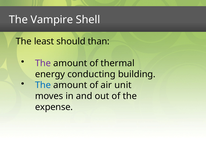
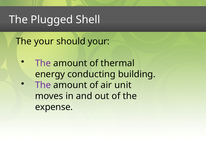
Vampire: Vampire -> Plugged (52, 20)
The least: least -> your (44, 41)
should than: than -> your (99, 41)
The colour: blue -> purple (43, 85)
